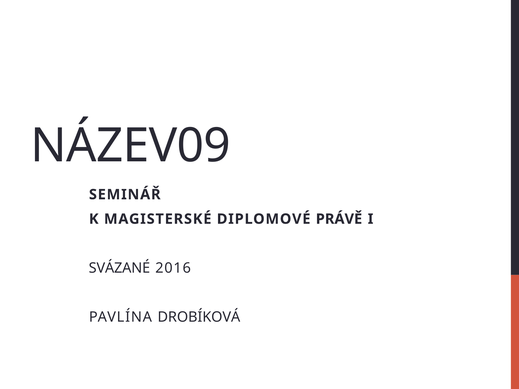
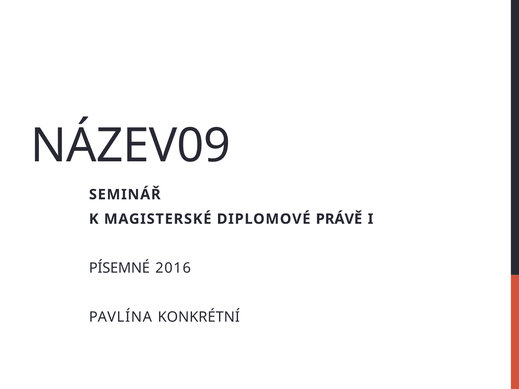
SVÁZANÉ: SVÁZANÉ -> PÍSEMNÉ (119, 268)
DROBÍKOVÁ: DROBÍKOVÁ -> KONKRÉTNÍ (199, 317)
